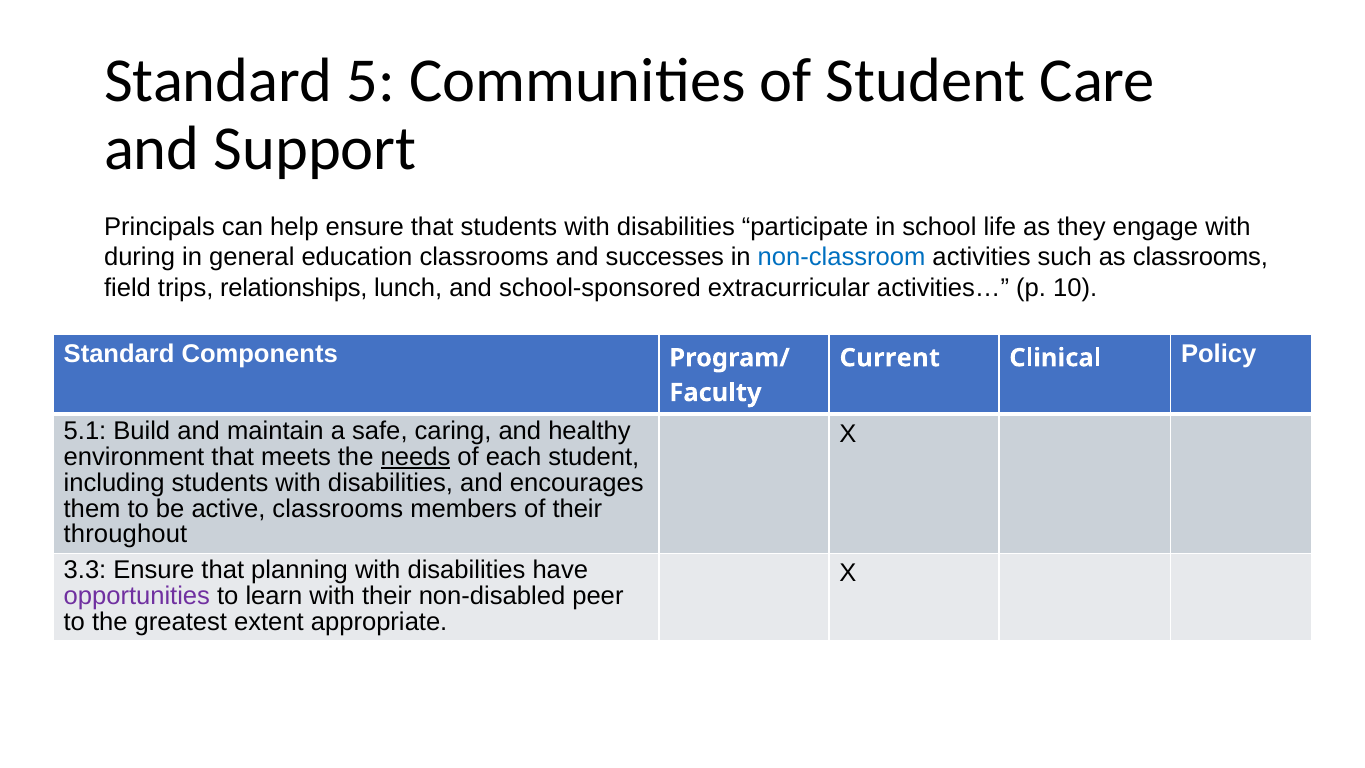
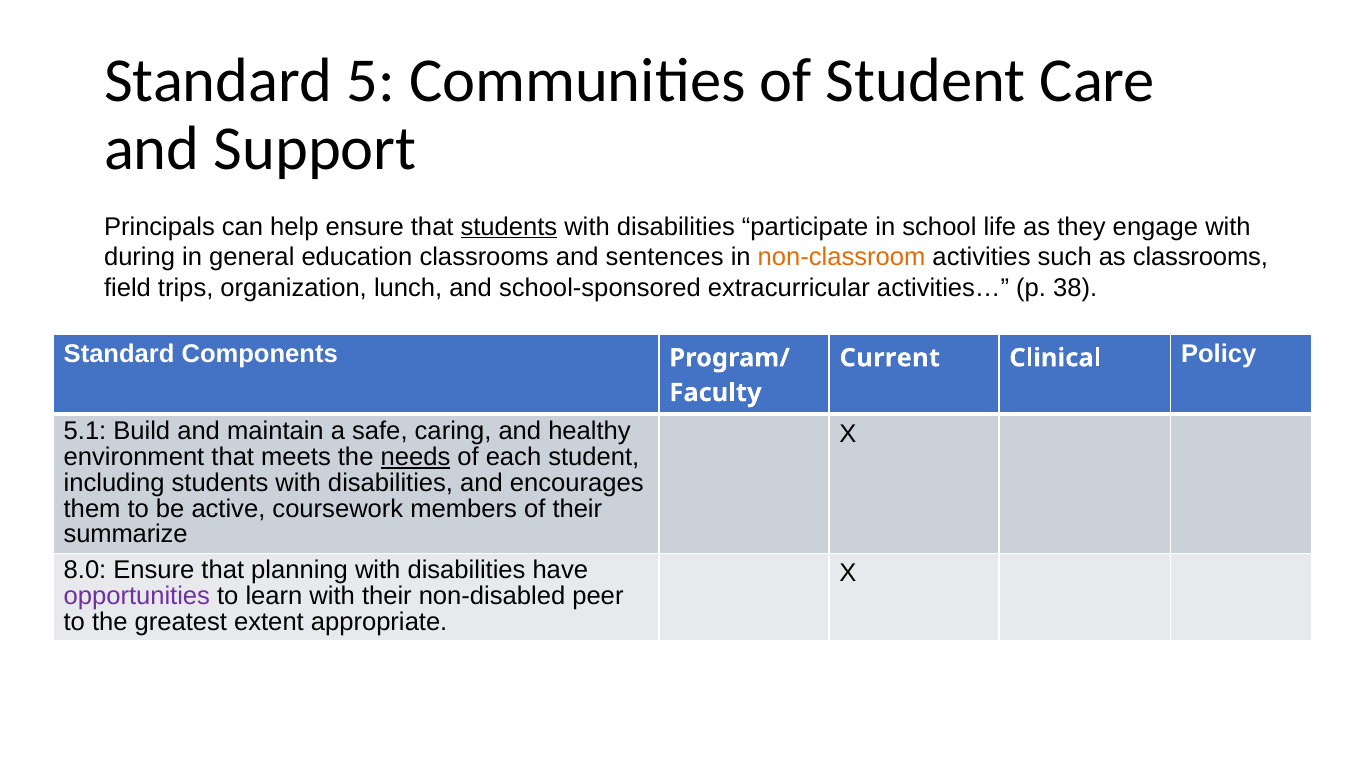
students underline: none -> present (509, 227)
successes: successes -> sentences (665, 257)
non-classroom colour: blue -> orange (842, 257)
relationships: relationships -> organization (294, 288)
10: 10 -> 38 (1075, 288)
active classrooms: classrooms -> coursework (338, 508)
throughout: throughout -> summarize (126, 534)
3.3: 3.3 -> 8.0 (85, 570)
